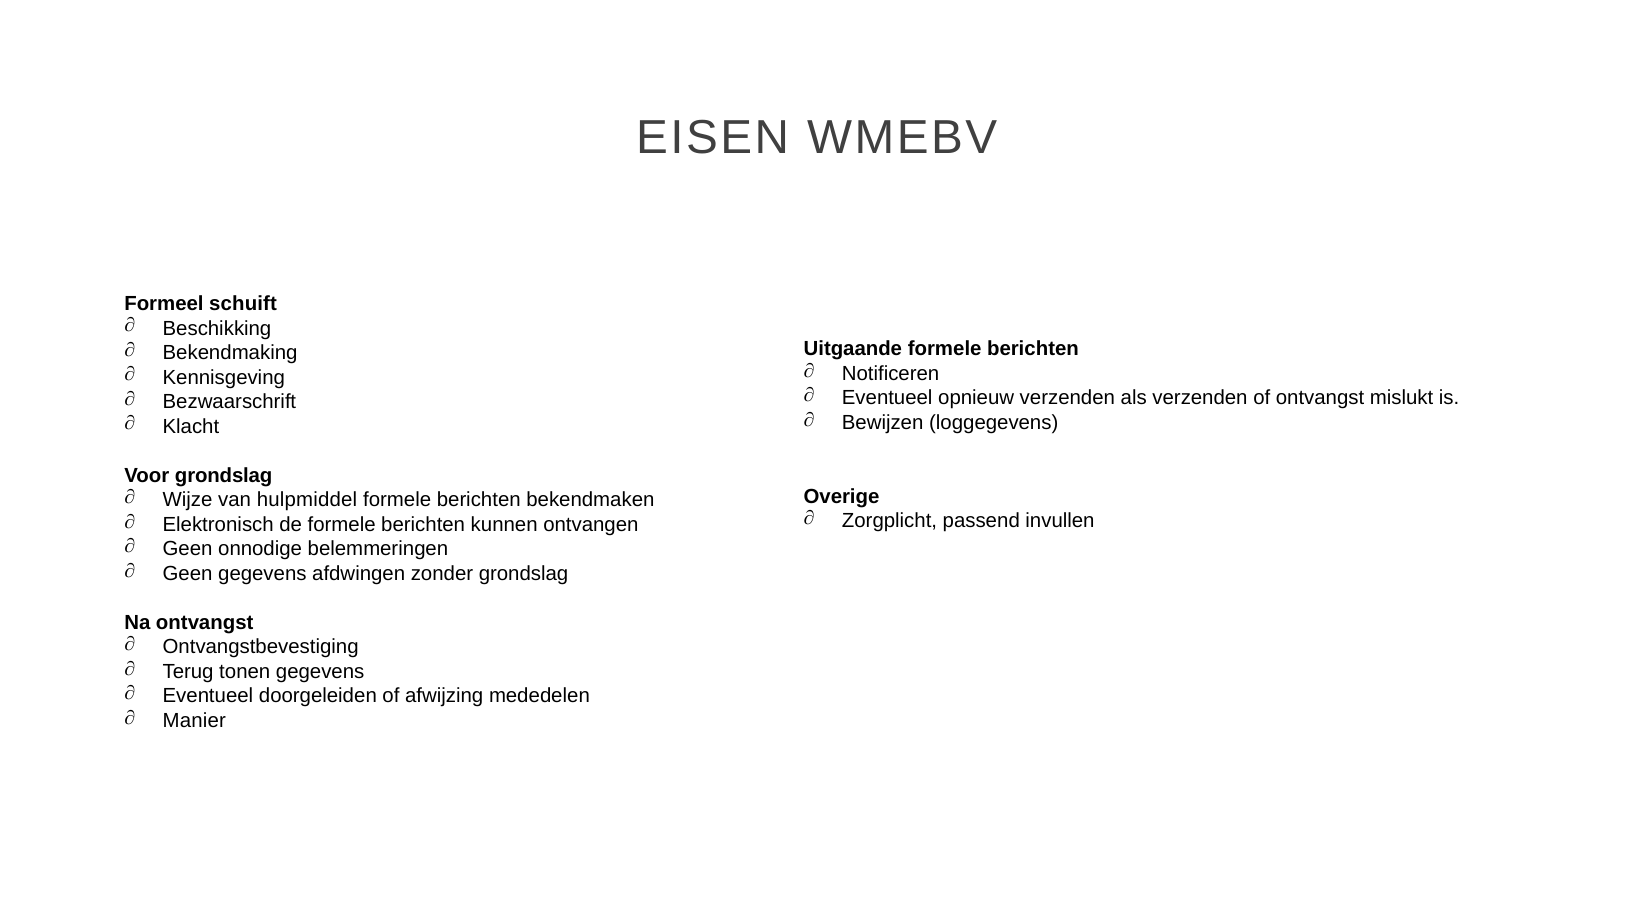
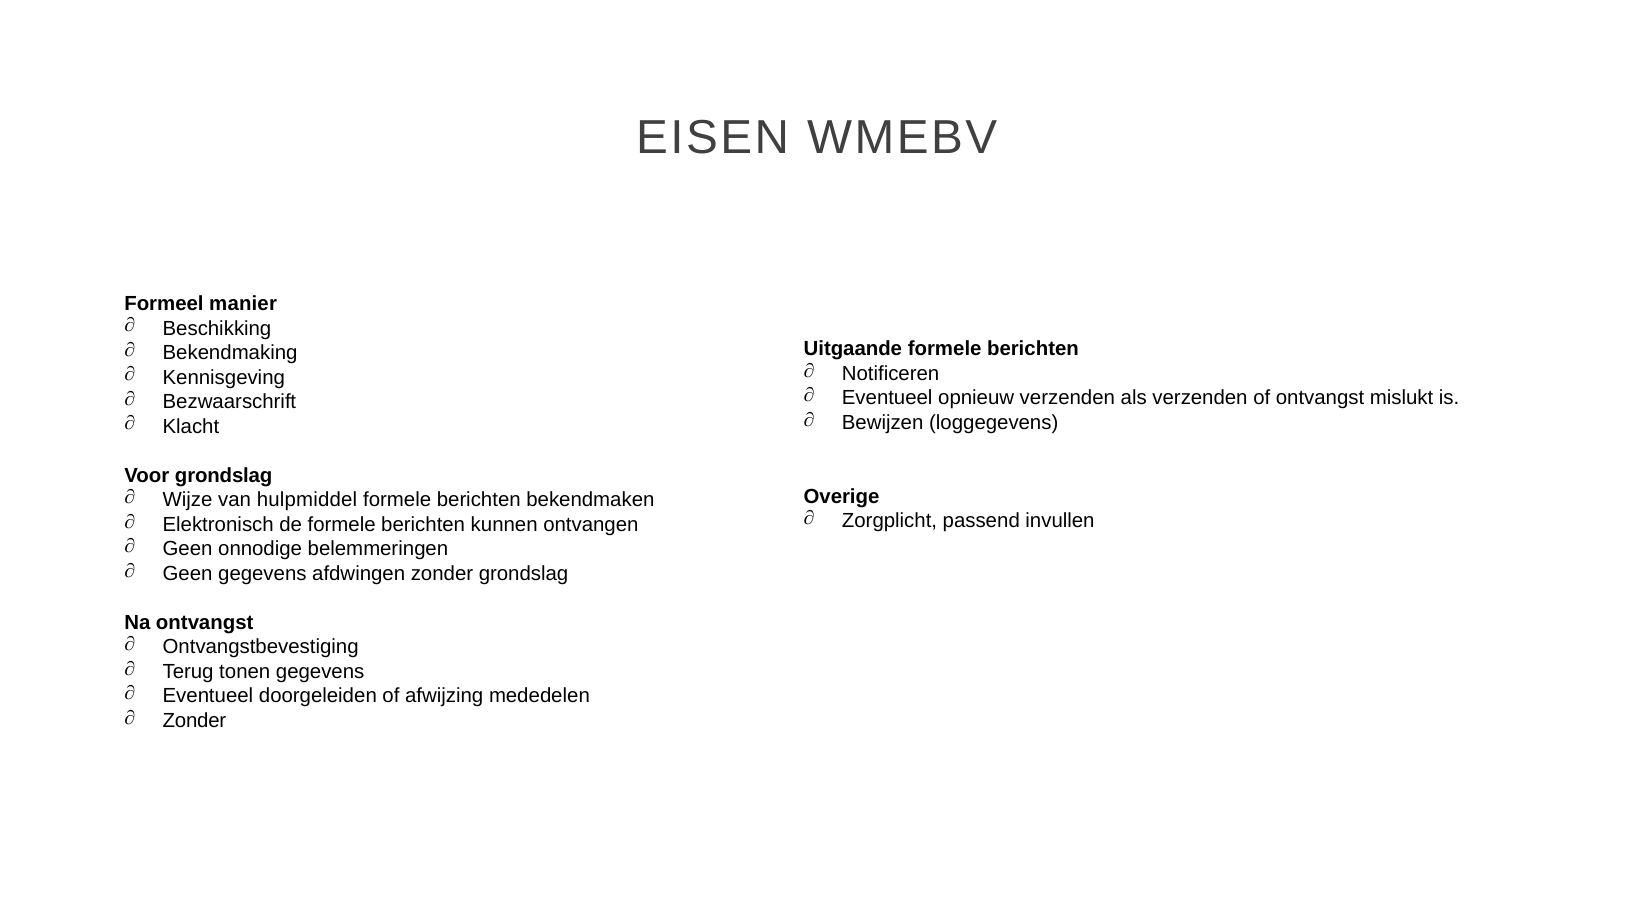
schuift: schuift -> manier (243, 304)
Manier: Manier -> Zonder (194, 721)
